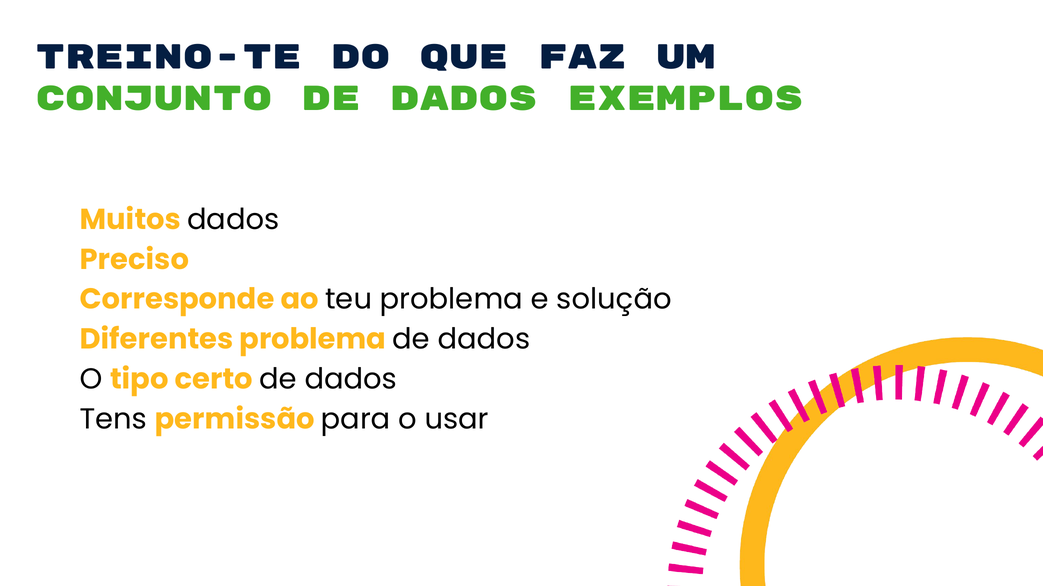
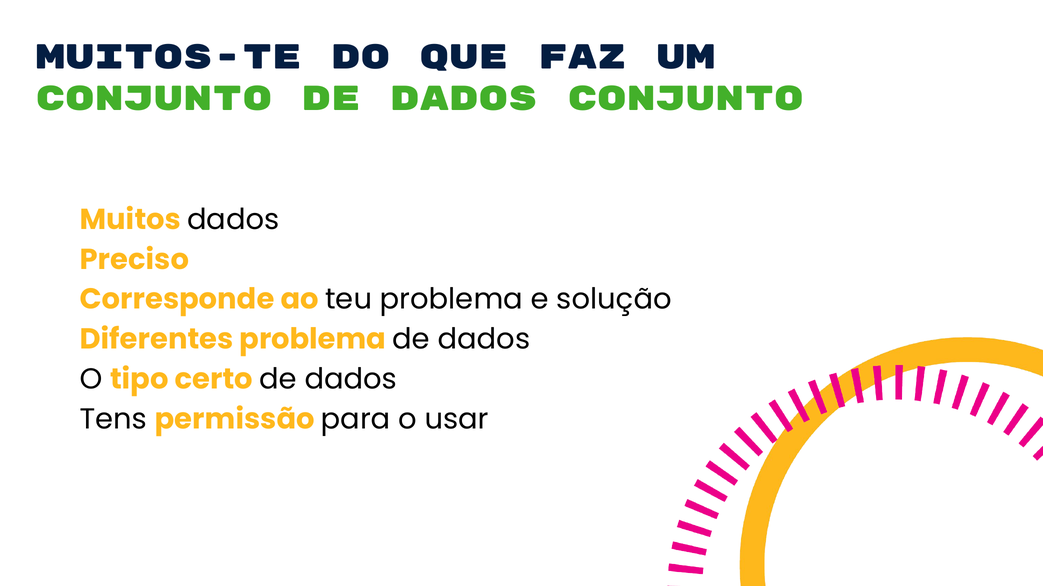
Treino-te: Treino-te -> Muitos-te (169, 57)
dados exemplos: exemplos -> conjunto (686, 99)
